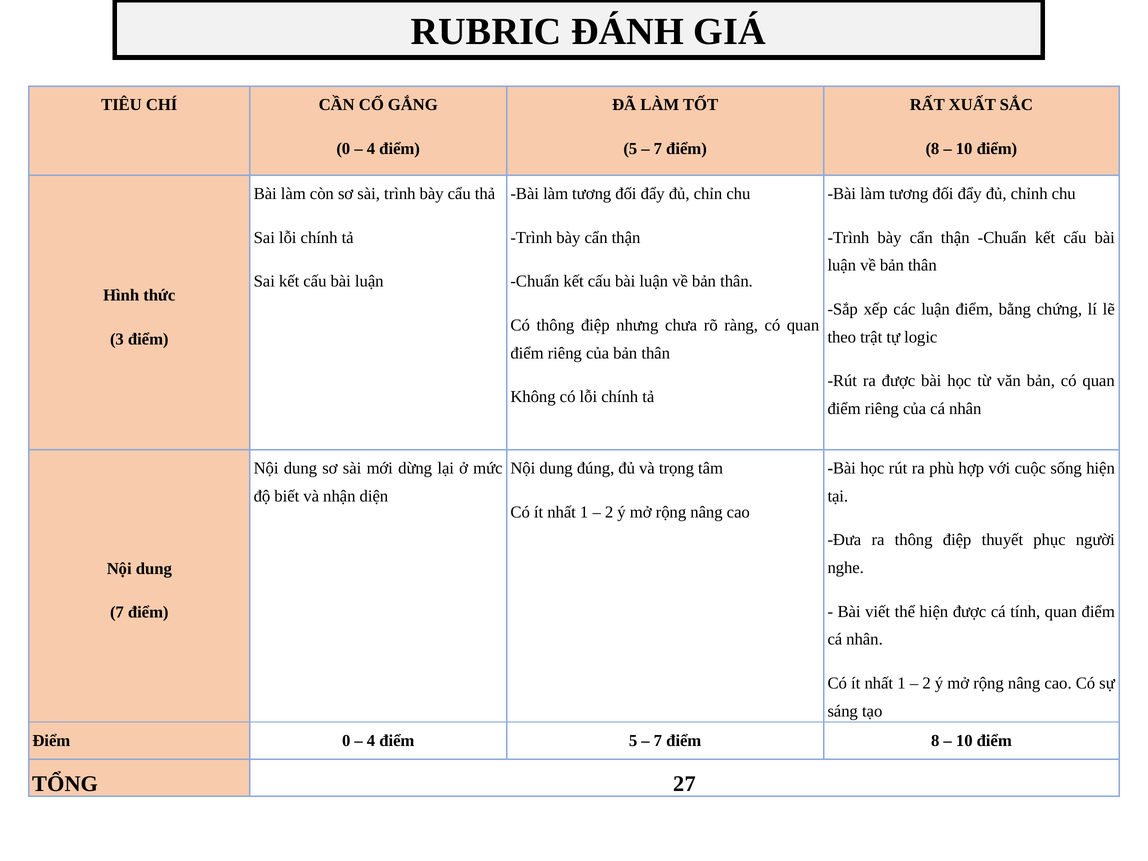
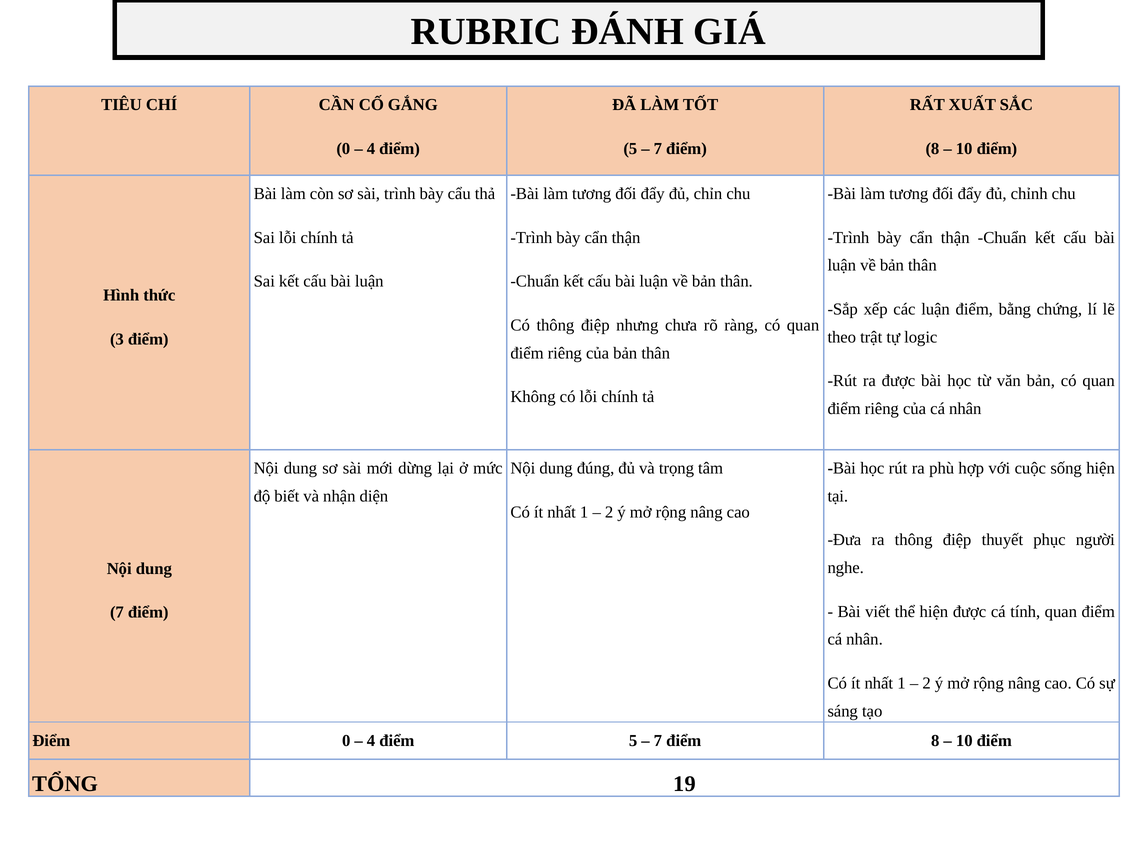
27: 27 -> 19 (685, 784)
